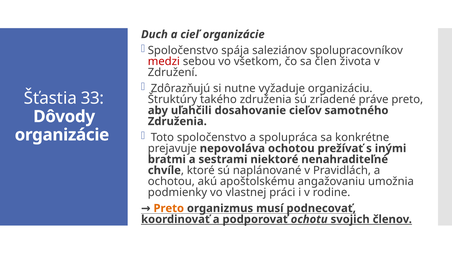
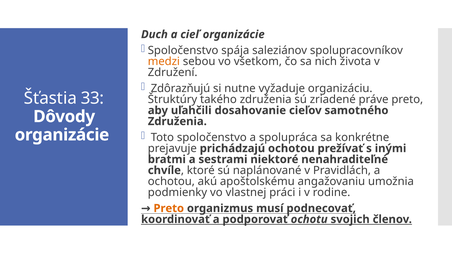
medzi colour: red -> orange (164, 62)
člen: člen -> nich (326, 62)
nepovoláva: nepovoláva -> prichádzajú (232, 149)
